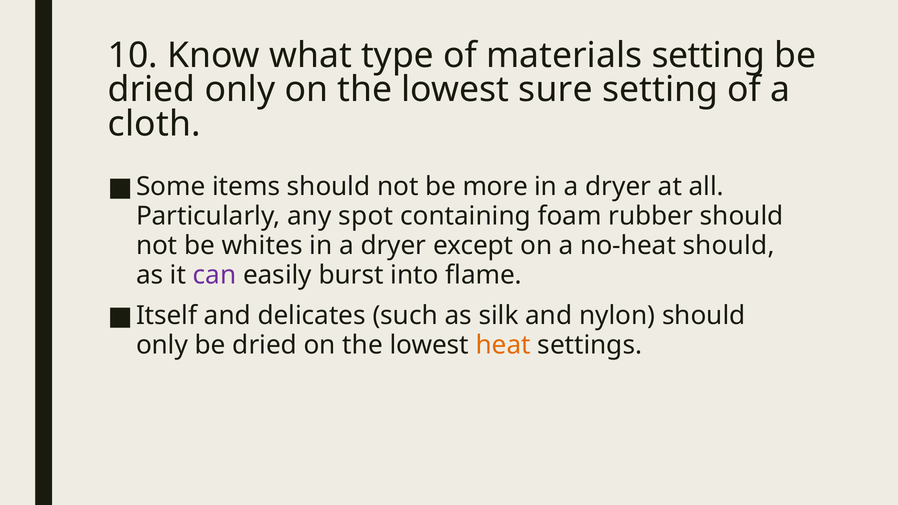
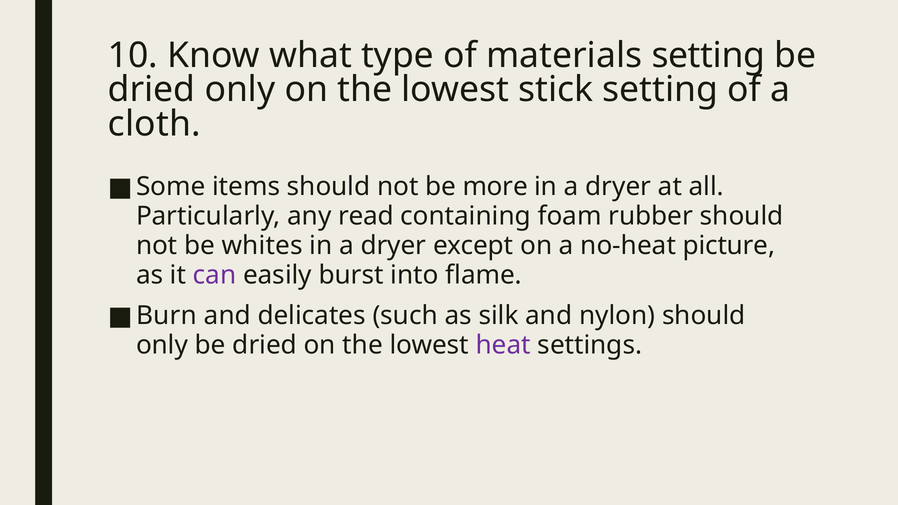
sure: sure -> stick (556, 90)
spot: spot -> read (366, 216)
no-heat should: should -> picture (729, 246)
Itself: Itself -> Burn (166, 316)
heat colour: orange -> purple (503, 345)
